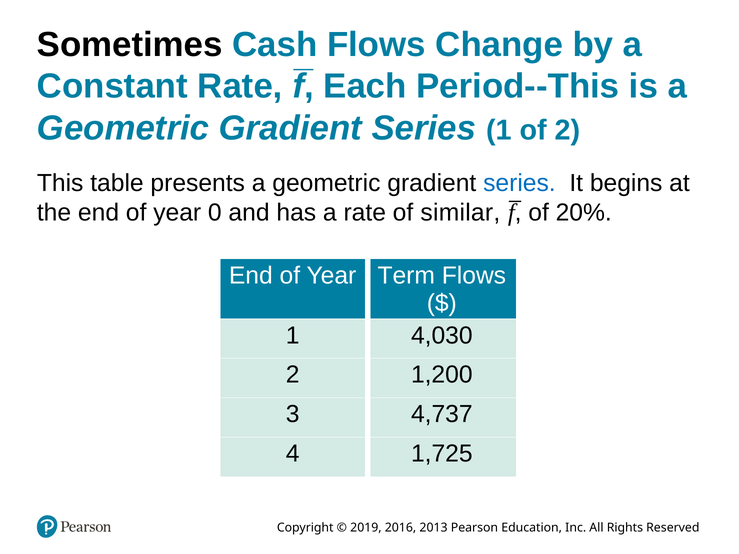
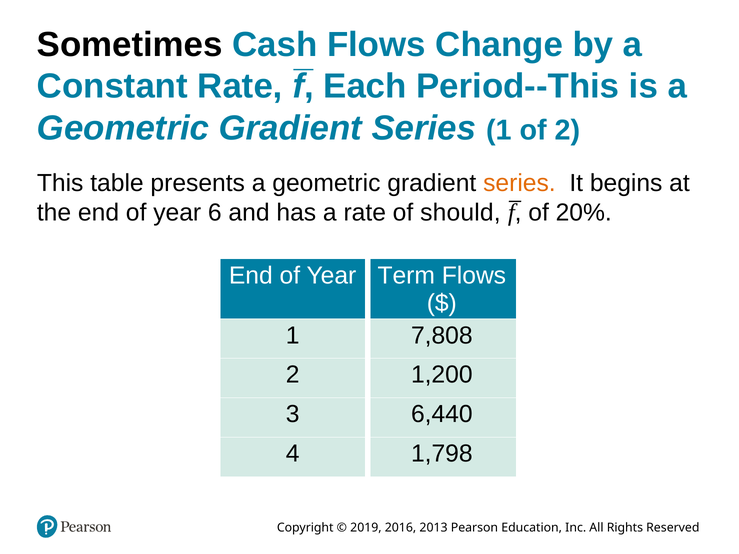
series colour: blue -> orange (519, 183)
0: 0 -> 6 (215, 213)
similar: similar -> should (460, 213)
4,030: 4,030 -> 7,808 (442, 336)
4,737: 4,737 -> 6,440 (442, 414)
1,725: 1,725 -> 1,798 (442, 454)
